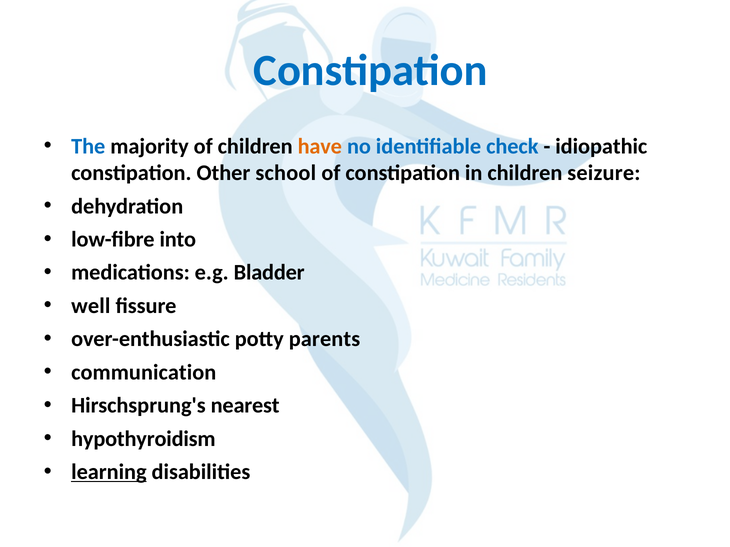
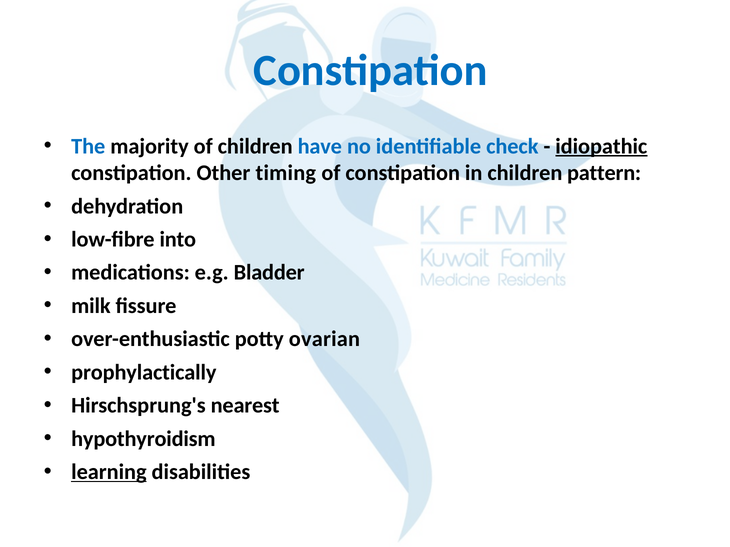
have colour: orange -> blue (320, 146)
idiopathic underline: none -> present (601, 146)
school: school -> timing (286, 173)
seizure: seizure -> pattern (604, 173)
well: well -> milk (91, 306)
parents: parents -> ovarian (324, 339)
communication: communication -> prophylactically (144, 373)
